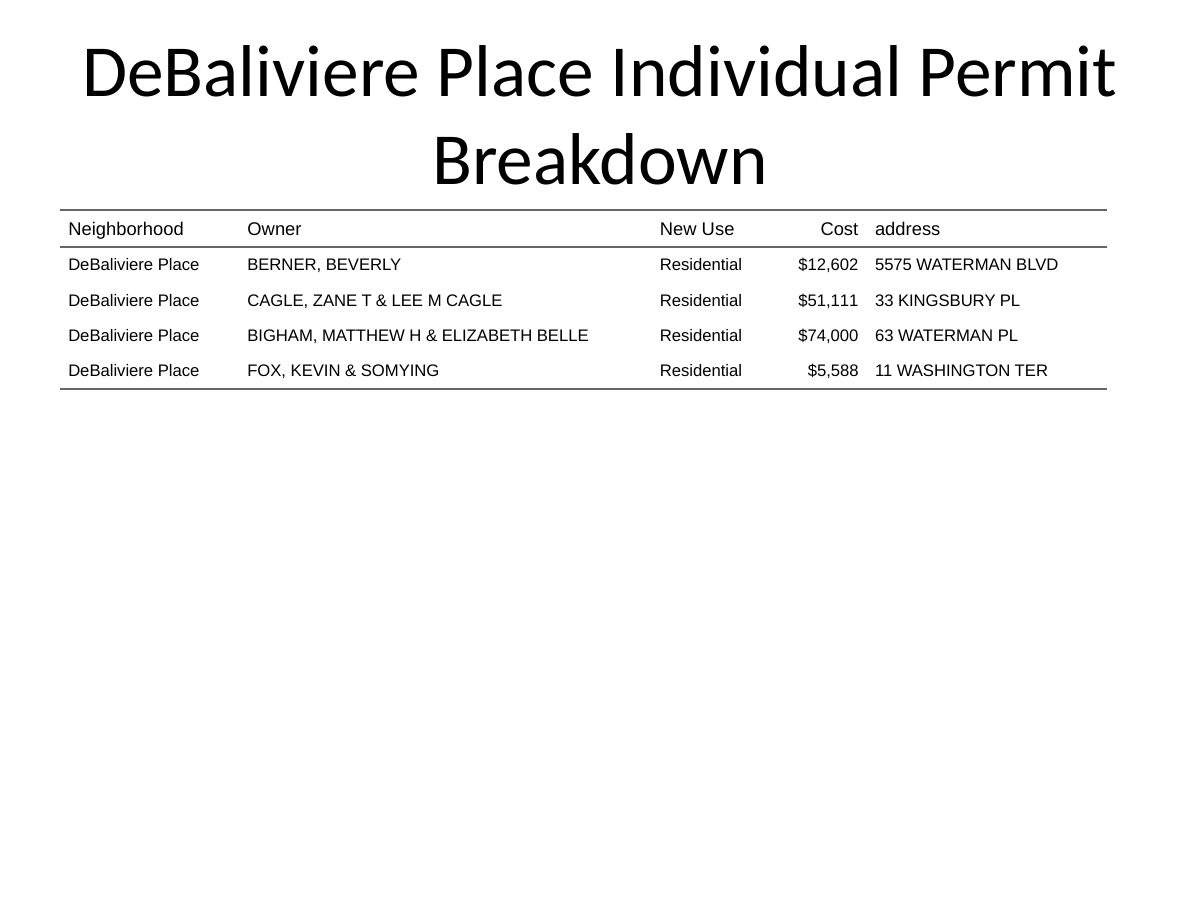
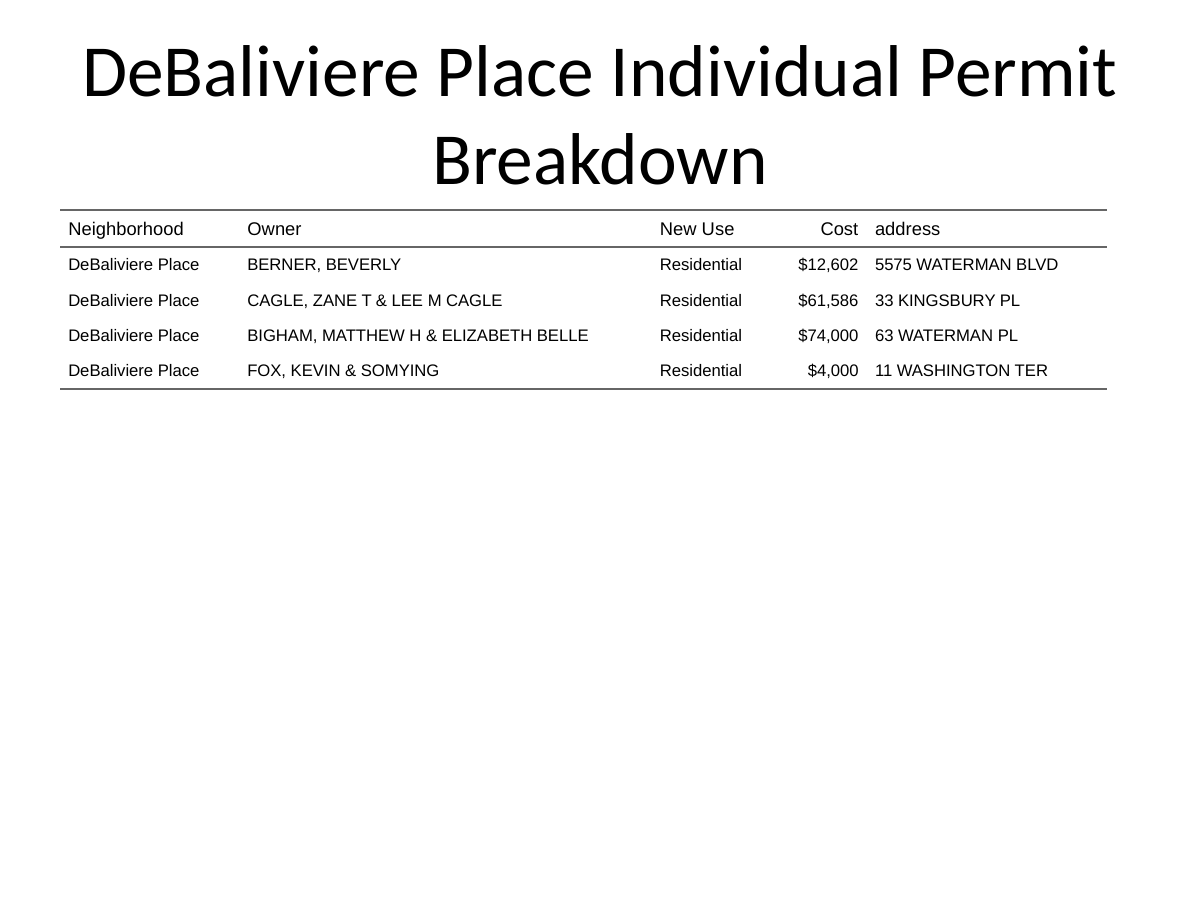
$51,111: $51,111 -> $61,586 (828, 300)
$5,588: $5,588 -> $4,000 (833, 371)
